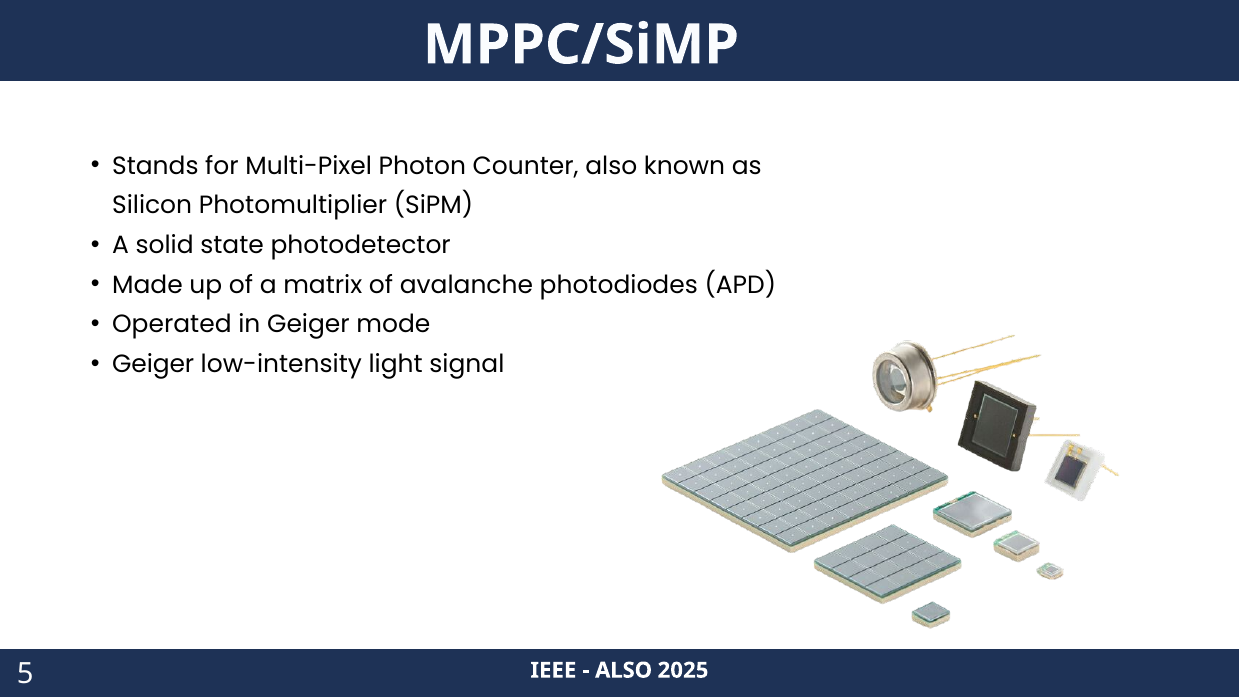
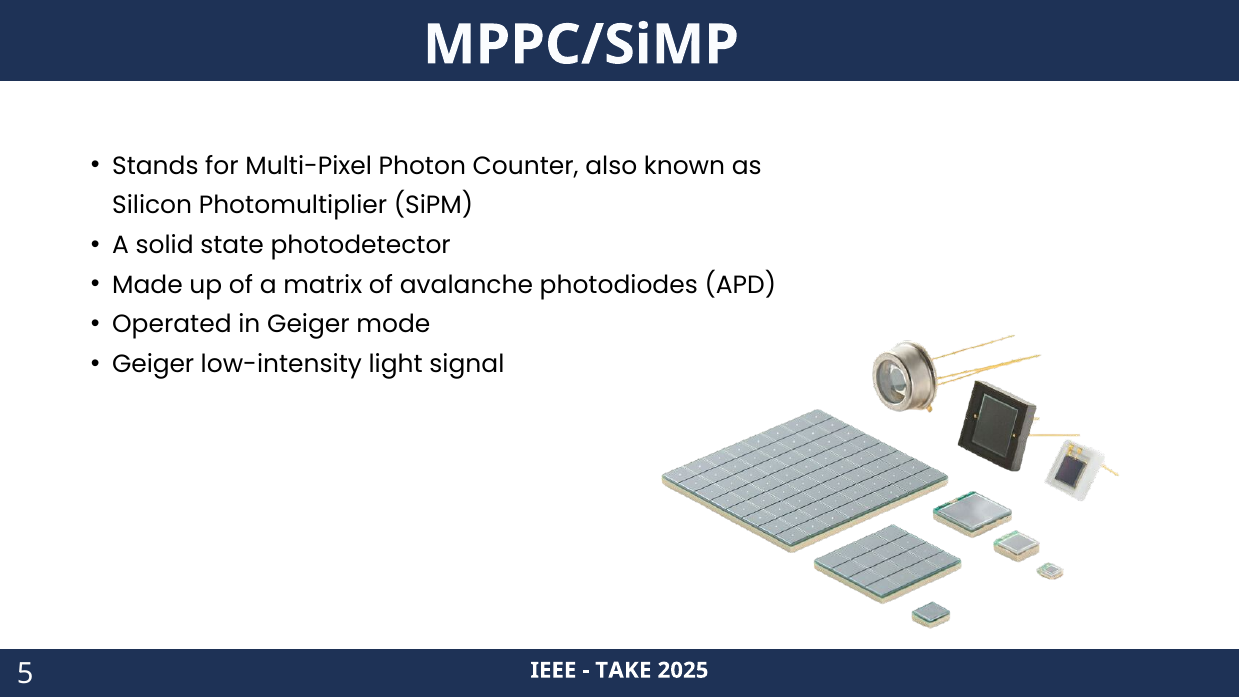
ALSO: ALSO -> TAKE (623, 670)
